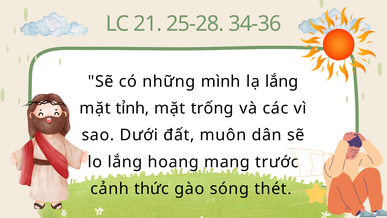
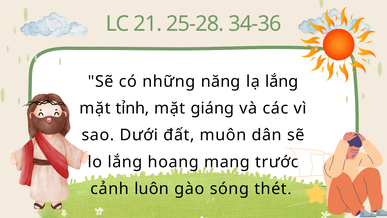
mình: mình -> năng (221, 81)
trống: trống -> giáng (212, 108)
thức: thức -> luôn (152, 188)
